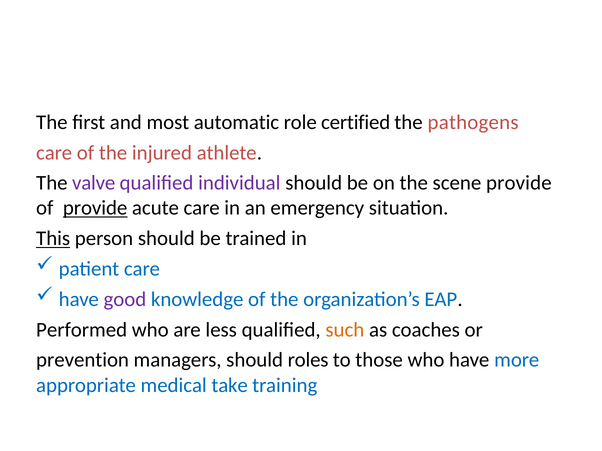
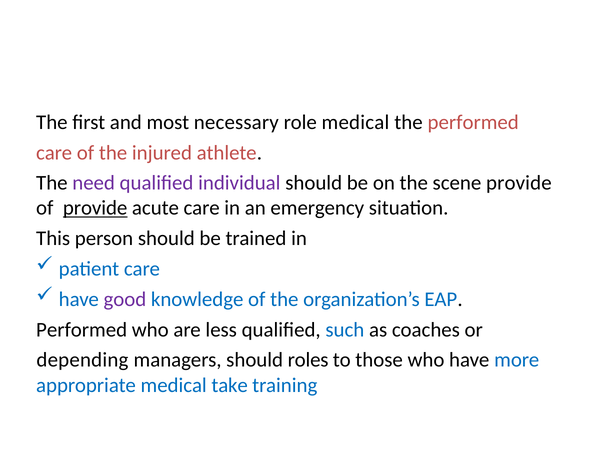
automatic: automatic -> necessary (236, 122)
role certified: certified -> medical (355, 122)
the pathogens: pathogens -> performed (473, 122)
valve: valve -> need (94, 183)
This underline: present -> none (53, 239)
such colour: orange -> blue (345, 330)
prevention: prevention -> depending (82, 360)
